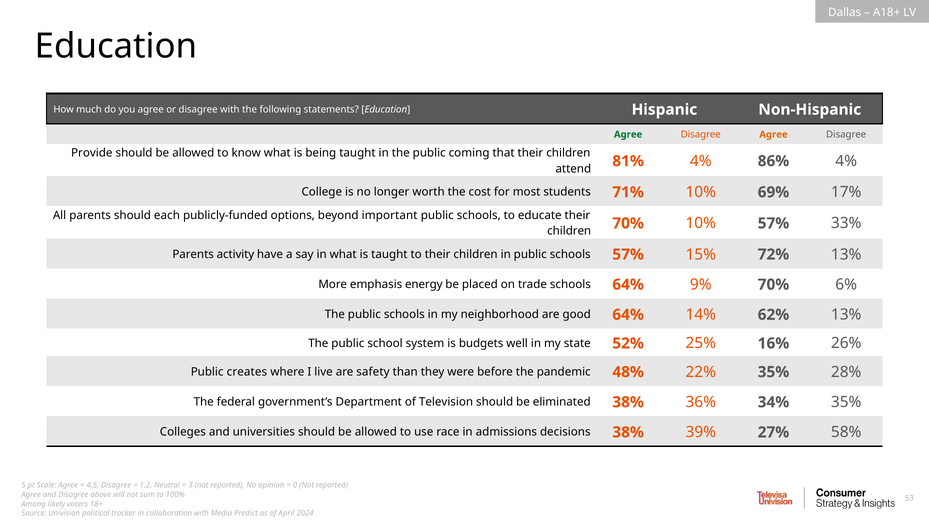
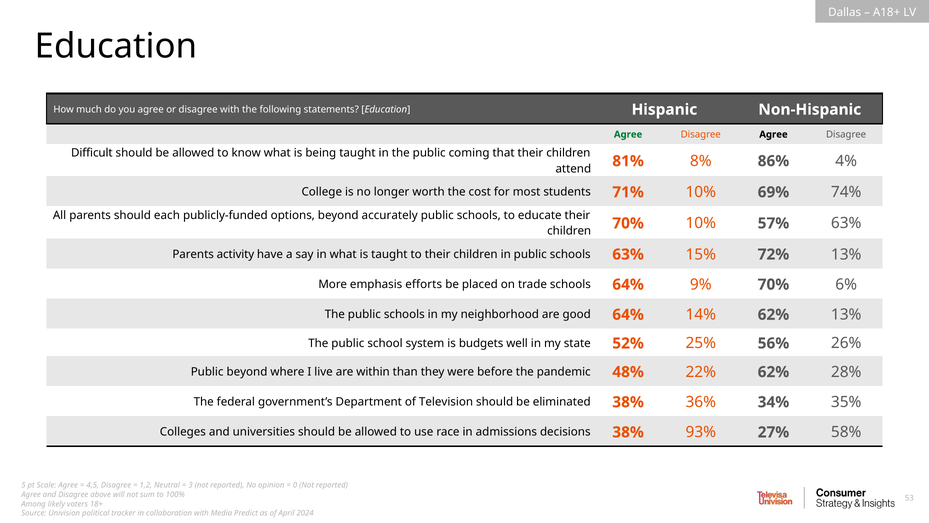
Agree colour: orange -> black (773, 134)
Provide: Provide -> Difficult (92, 153)
81% 4%: 4% -> 8% (701, 161)
17%: 17% -> 74% (846, 192)
important: important -> accurately (390, 215)
57% 33%: 33% -> 63% (846, 223)
schools 57%: 57% -> 63% (628, 254)
energy: energy -> efforts (424, 284)
16%: 16% -> 56% (773, 343)
Public creates: creates -> beyond (247, 372)
safety: safety -> within (373, 372)
22% 35%: 35% -> 62% (773, 372)
39%: 39% -> 93% (701, 432)
